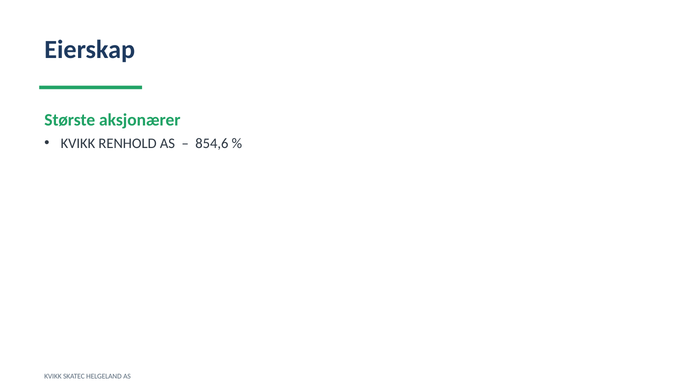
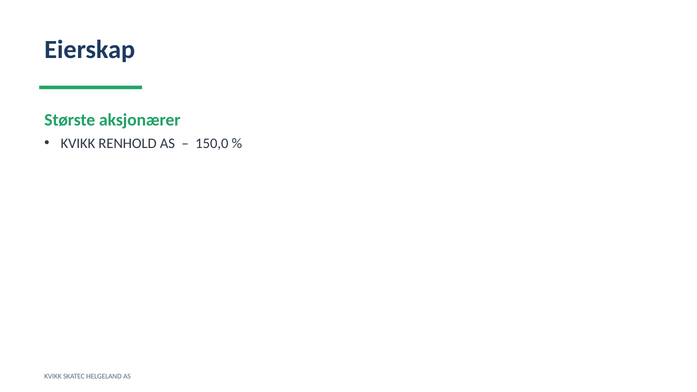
854,6: 854,6 -> 150,0 (212, 143)
